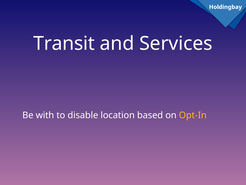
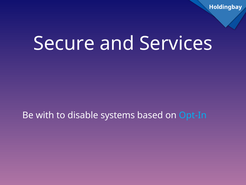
Transit: Transit -> Secure (64, 44)
location: location -> systems (118, 115)
Opt-In colour: yellow -> light blue (193, 115)
